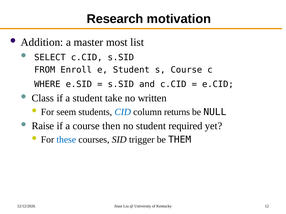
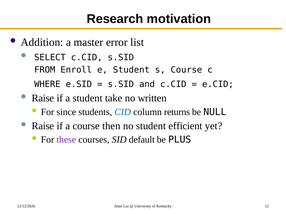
most: most -> error (117, 42)
Class: Class -> Raise (43, 98)
seem: seem -> since (66, 112)
required: required -> efficient (185, 126)
these colour: blue -> purple (66, 140)
trigger: trigger -> default (142, 140)
THEM: THEM -> PLUS (180, 140)
